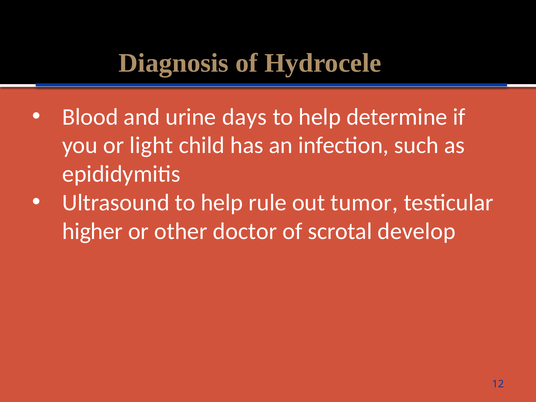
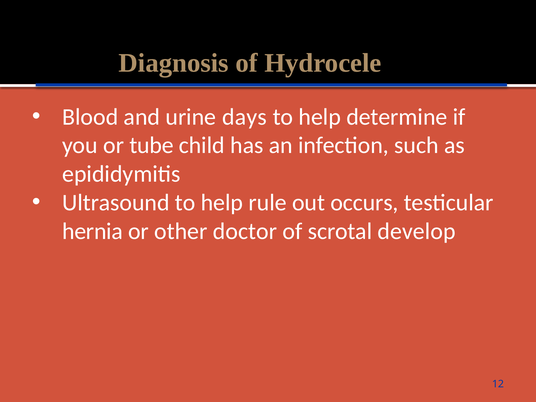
light: light -> tube (152, 145)
tumor: tumor -> occurs (365, 203)
higher: higher -> hernia (93, 231)
